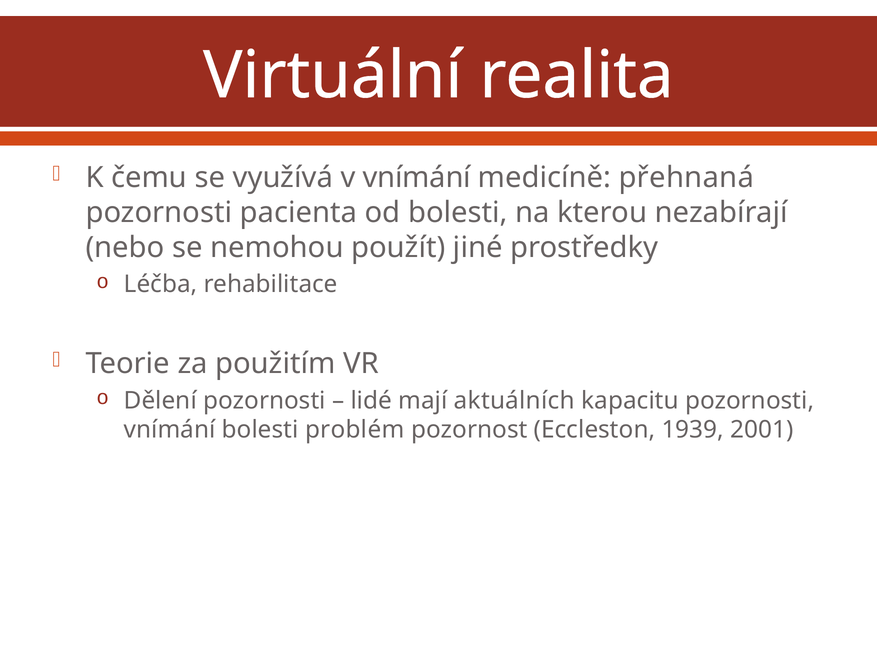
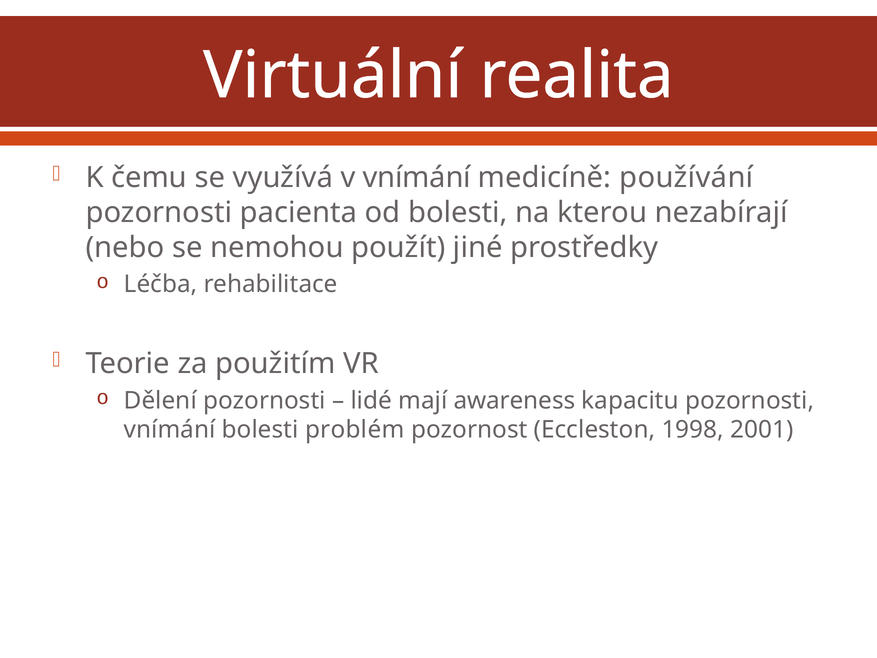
přehnaná: přehnaná -> používání (686, 177)
aktuálních: aktuálních -> awareness (515, 400)
1939: 1939 -> 1998 (693, 430)
